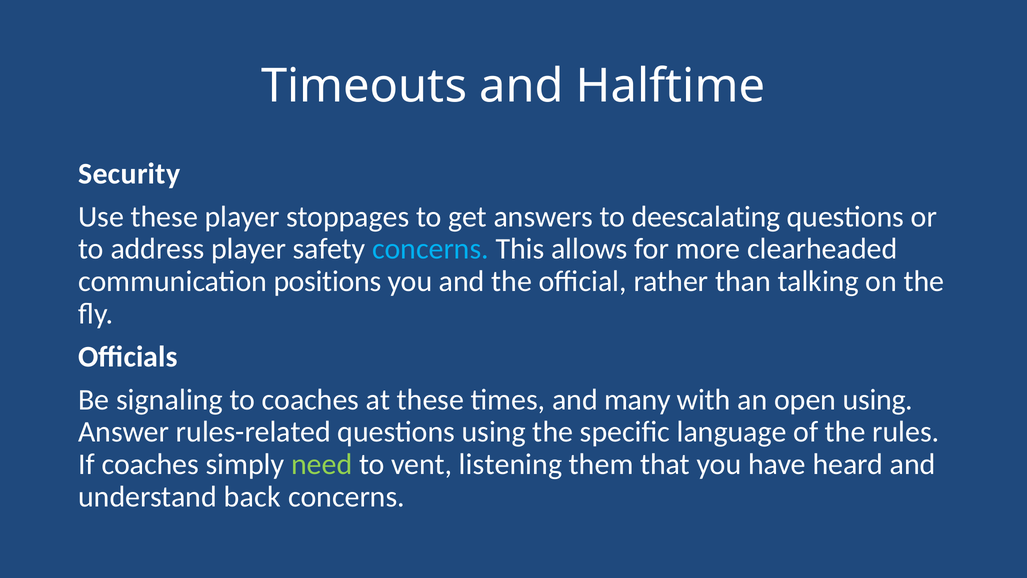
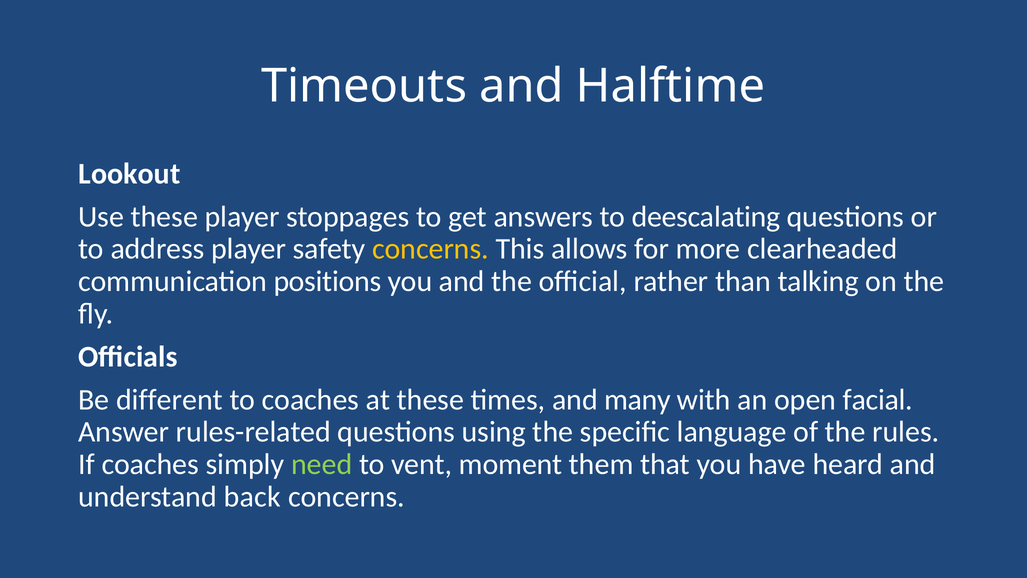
Security: Security -> Lookout (129, 174)
concerns colour: light blue -> yellow (430, 249)
signaling: signaling -> different (169, 399)
open using: using -> facial (878, 399)
listening: listening -> moment (511, 464)
